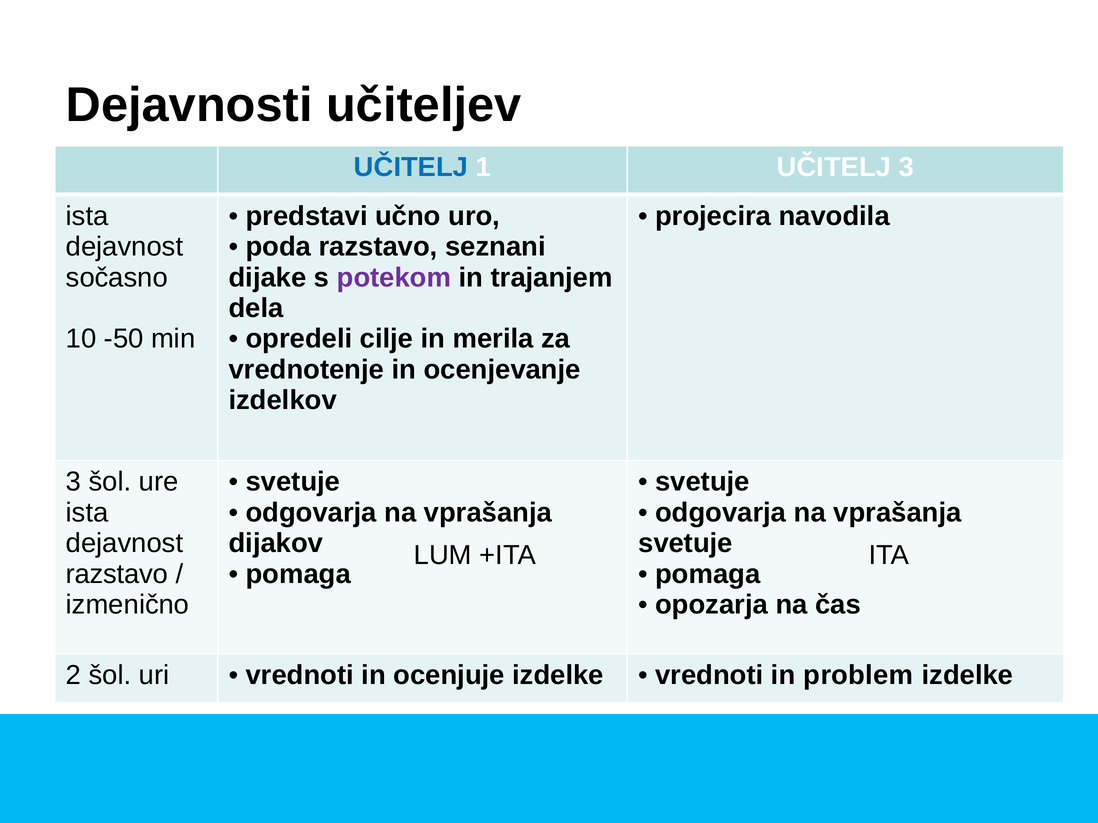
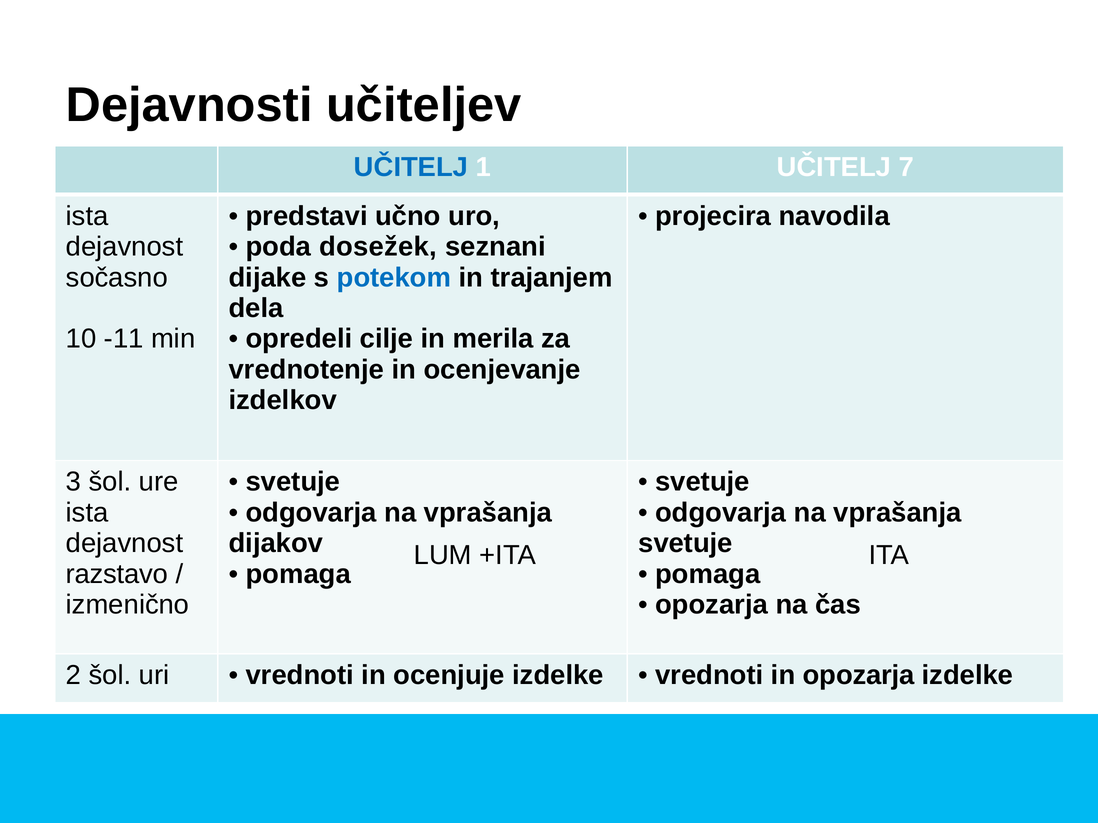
UČITELJ 3: 3 -> 7 (906, 167)
poda razstavo: razstavo -> dosežek (378, 247)
potekom colour: purple -> blue (394, 278)
-50: -50 -> -11 (124, 339)
in problem: problem -> opozarja (859, 676)
